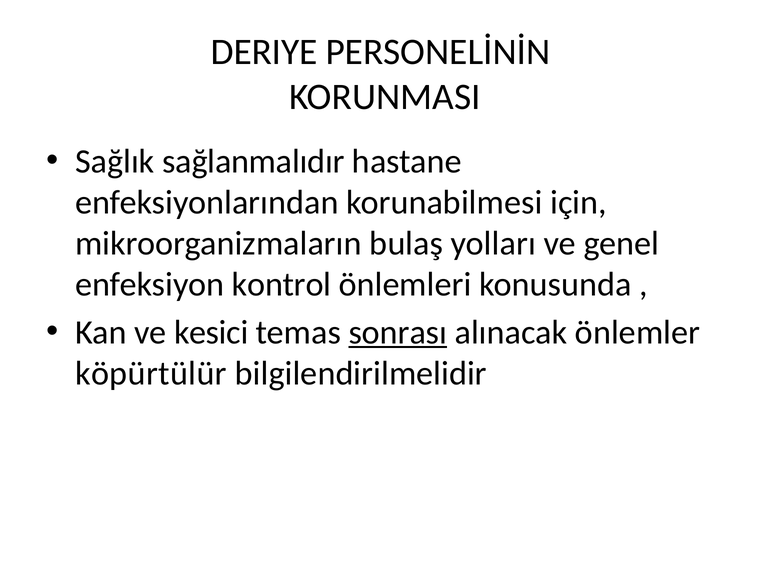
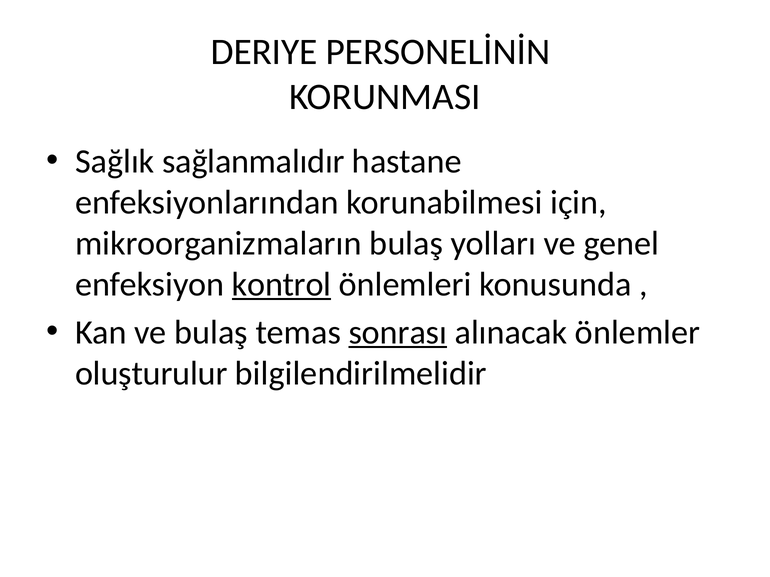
kontrol underline: none -> present (282, 285)
ve kesici: kesici -> bulaş (211, 333)
köpürtülür: köpürtülür -> oluşturulur (151, 374)
